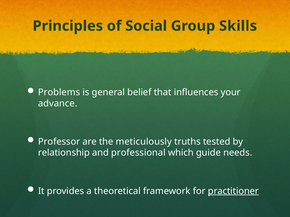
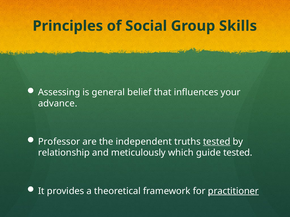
Problems: Problems -> Assessing (59, 92)
meticulously: meticulously -> independent (144, 142)
tested underline: none -> present (217, 142)
professional: professional -> meticulously (138, 153)
guide needs: needs -> tested (238, 153)
